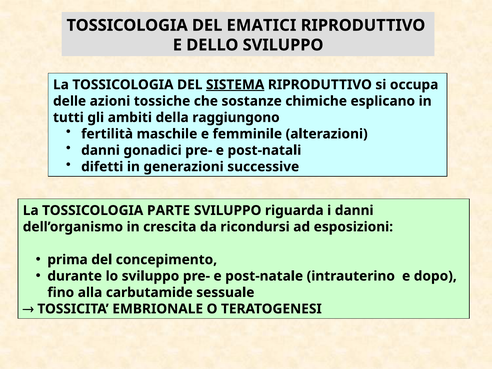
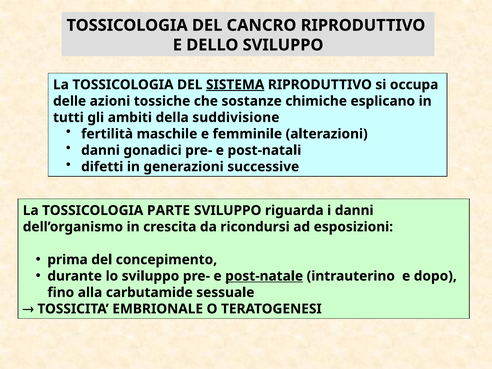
EMATICI: EMATICI -> CANCRO (261, 25)
raggiungono: raggiungono -> suddivisione (236, 117)
post-natale underline: none -> present (264, 276)
